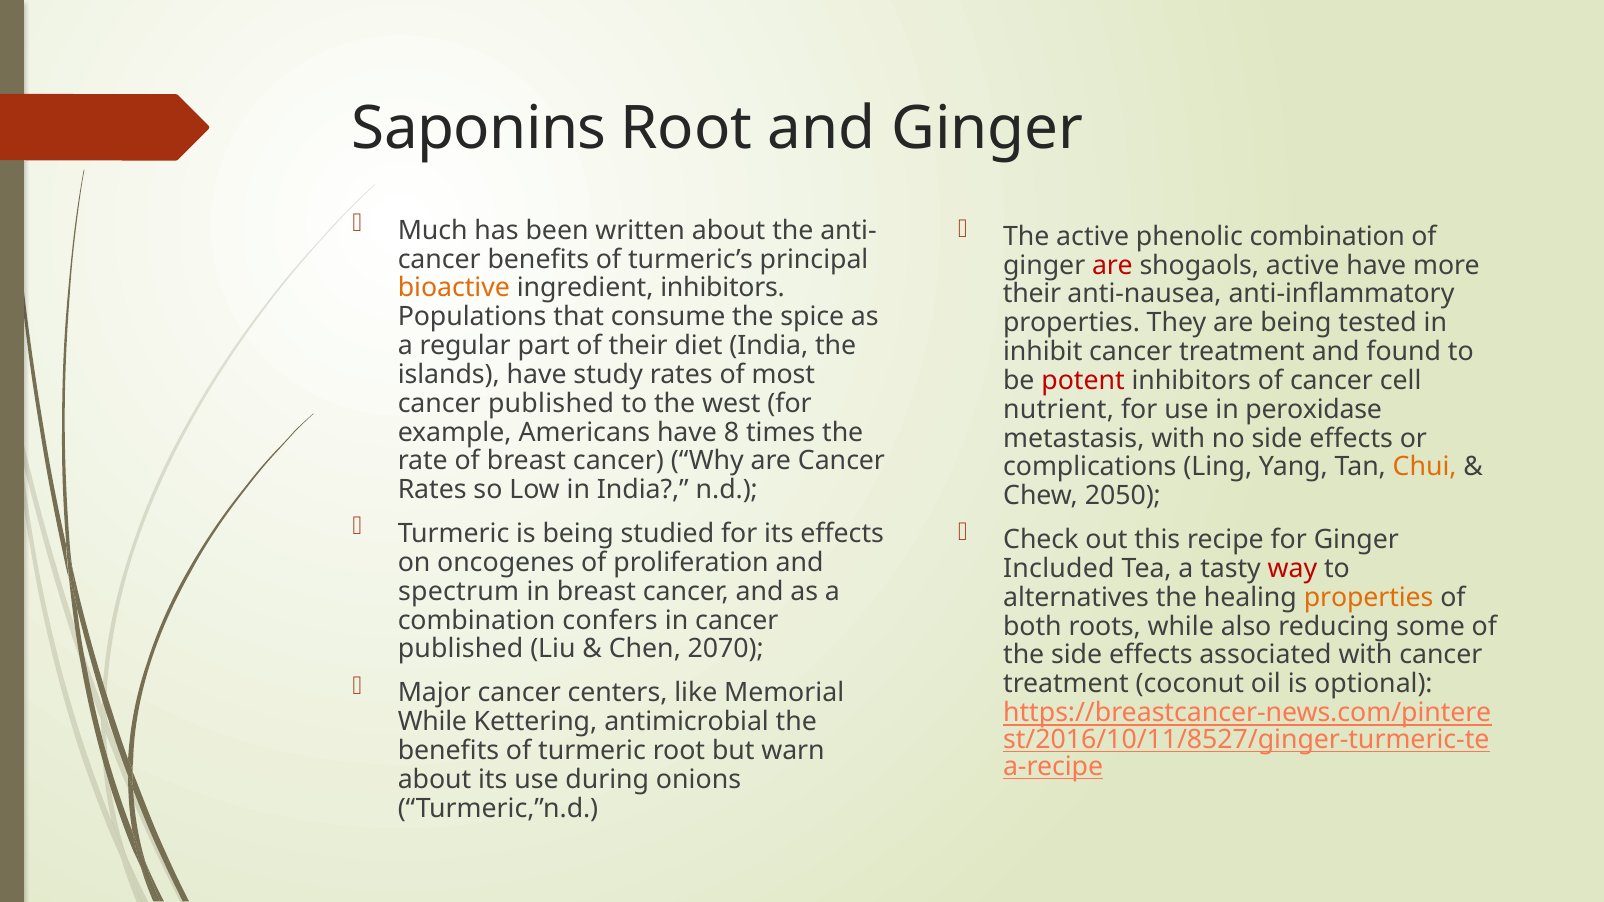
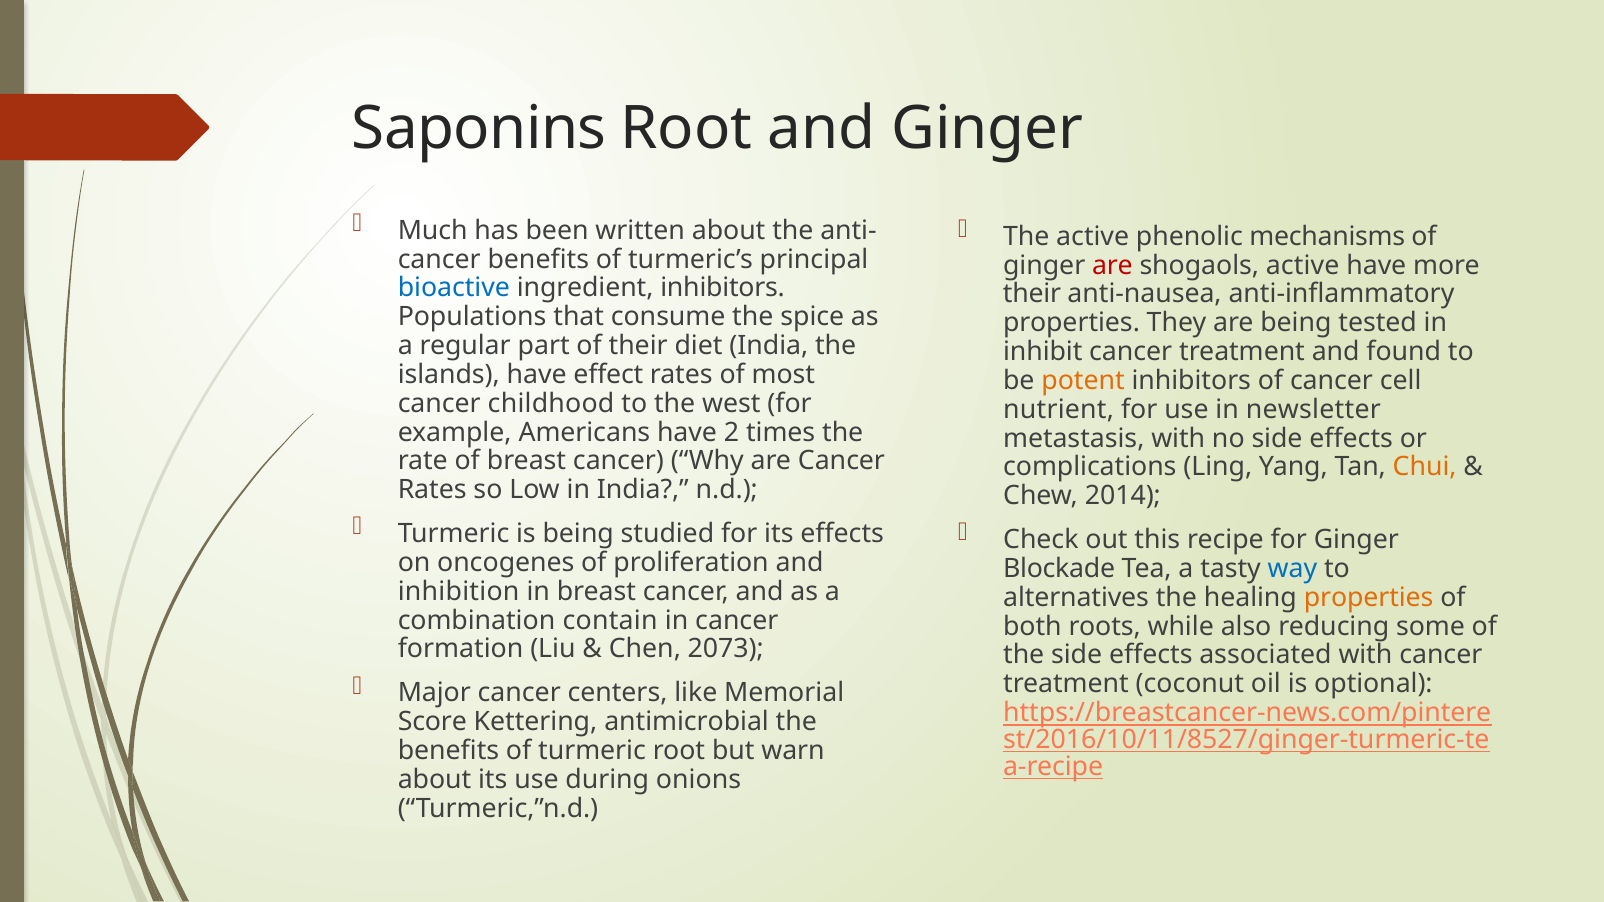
phenolic combination: combination -> mechanisms (1327, 237)
bioactive colour: orange -> blue (454, 288)
study: study -> effect (608, 375)
potent colour: red -> orange (1083, 381)
published: published -> childhood (551, 404)
peroxidase: peroxidase -> newsletter (1313, 410)
8: 8 -> 2 (732, 432)
2050: 2050 -> 2014 (1123, 496)
Included: Included -> Blockade (1059, 569)
way colour: red -> blue (1292, 569)
spectrum: spectrum -> inhibition (459, 592)
confers: confers -> contain (610, 620)
published: published -> formation (461, 649)
2070: 2070 -> 2073 (726, 649)
While: While -> Score (432, 722)
